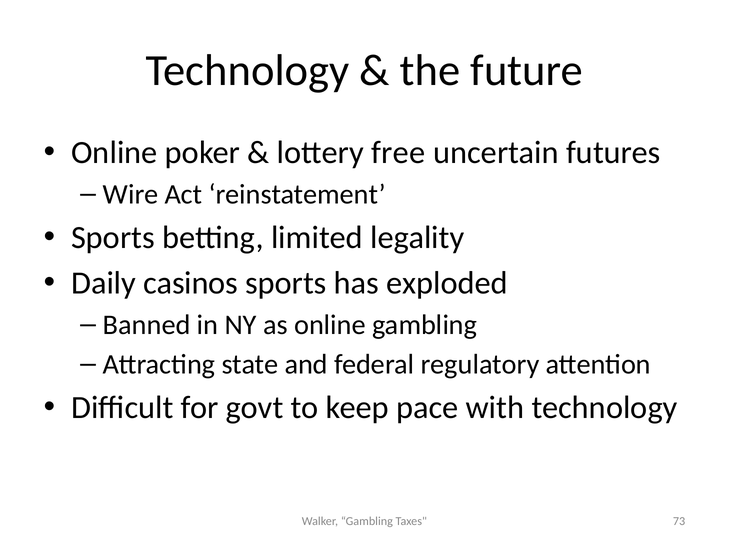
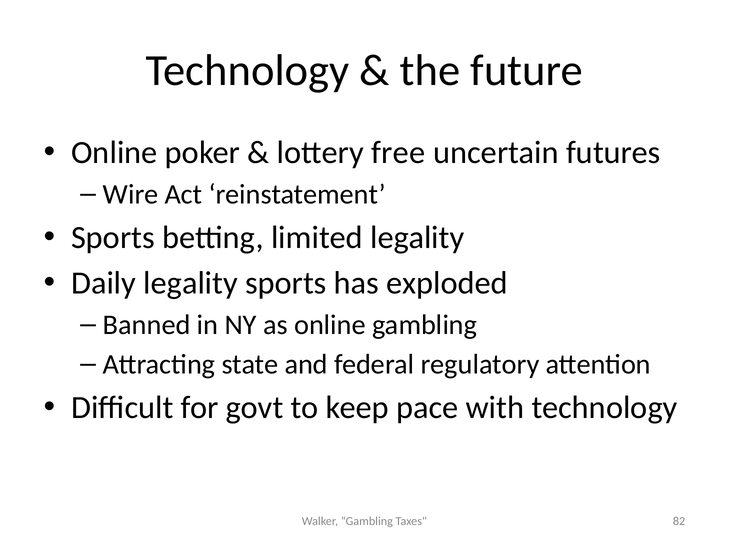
Daily casinos: casinos -> legality (191, 283)
73: 73 -> 82 (679, 522)
